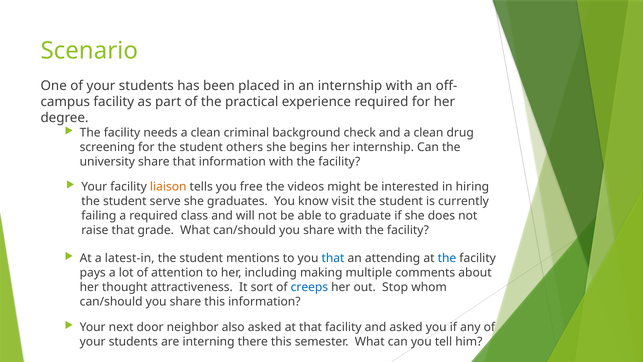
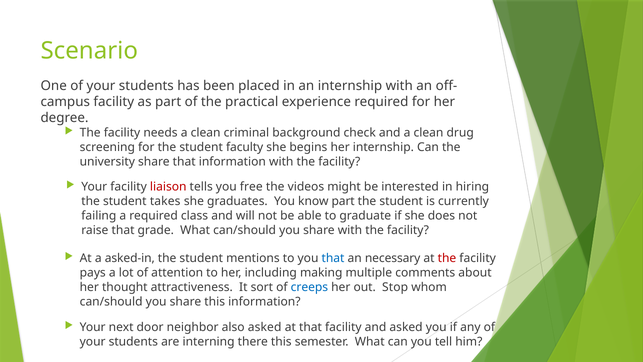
others: others -> faculty (245, 147)
liaison colour: orange -> red (168, 187)
serve: serve -> takes (165, 201)
know visit: visit -> part (343, 201)
latest-in: latest-in -> asked-in (130, 258)
attending: attending -> necessary (393, 258)
the colour: blue -> red (447, 258)
